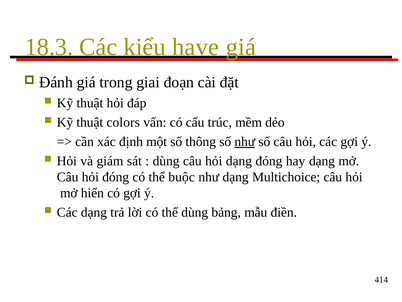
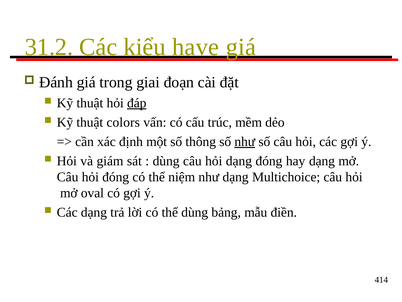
18.3: 18.3 -> 31.2 (49, 47)
đáp underline: none -> present (137, 103)
buộc: buộc -> niệm (182, 177)
hiển: hiển -> oval (92, 193)
